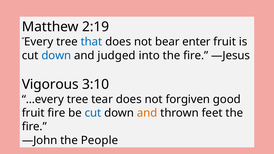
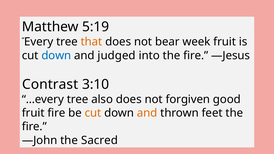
2:19: 2:19 -> 5:19 (96, 27)
that colour: blue -> orange (91, 42)
enter: enter -> week (196, 42)
Vigorous: Vigorous -> Contrast (50, 84)
tear: tear -> also (102, 99)
cut colour: blue -> orange (93, 113)
People: People -> Sacred (99, 140)
